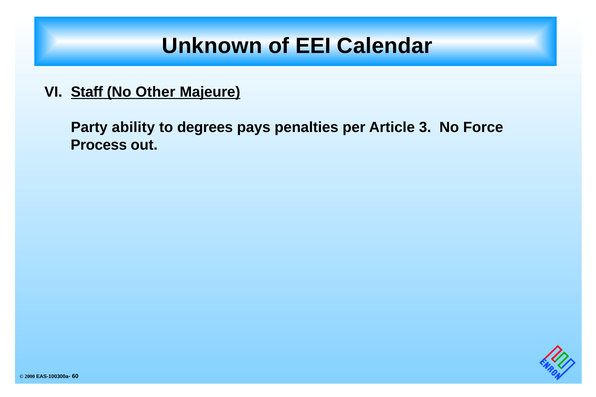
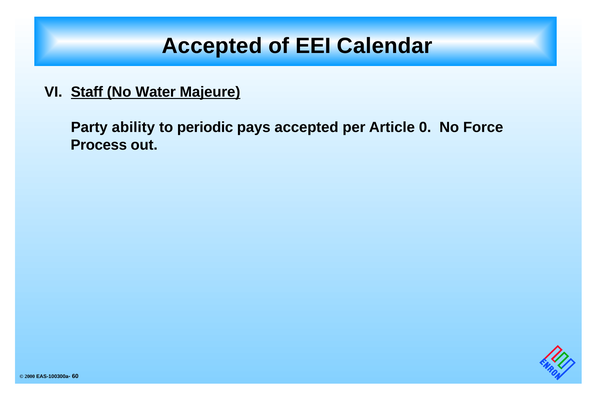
Unknown: Unknown -> Accepted (212, 46)
Other: Other -> Water (156, 92)
degrees: degrees -> periodic (205, 127)
pays penalties: penalties -> accepted (306, 127)
3: 3 -> 0 (425, 127)
